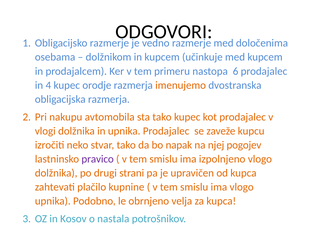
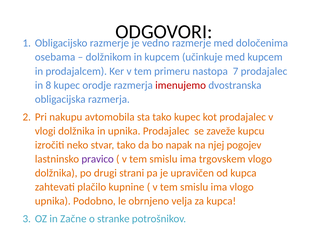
6: 6 -> 7 (236, 71)
4: 4 -> 8 (48, 85)
imenujemo colour: orange -> red (181, 85)
izpolnjeno: izpolnjeno -> trgovskem (222, 159)
Kosov: Kosov -> Začne (73, 219)
nastala: nastala -> stranke (113, 219)
